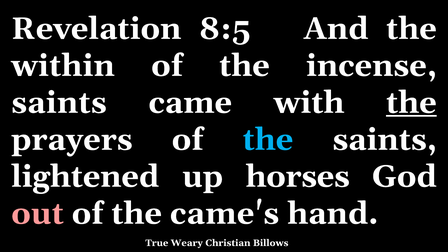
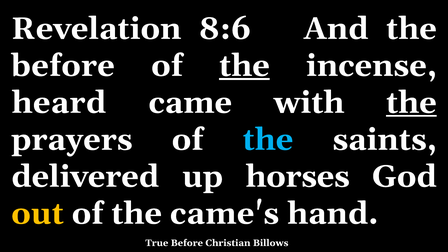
8:5: 8:5 -> 8:6 (225, 29)
within: within -> before (63, 66)
the underline: none -> present (244, 66)
saints: saints -> heard (59, 103)
lightened: lightened -> delivered (85, 177)
out colour: pink -> yellow (38, 214)
True Weary: Weary -> Before (187, 243)
